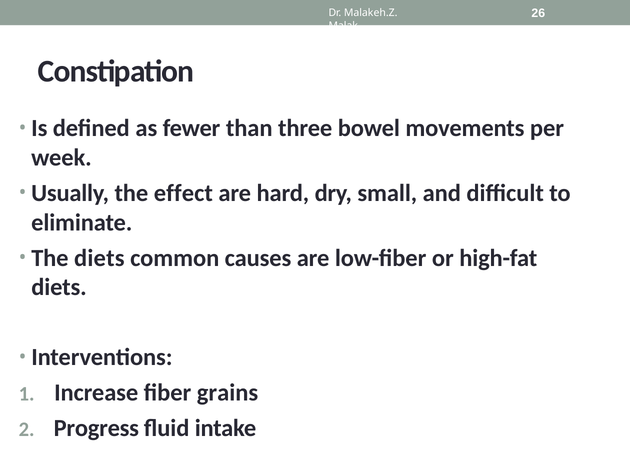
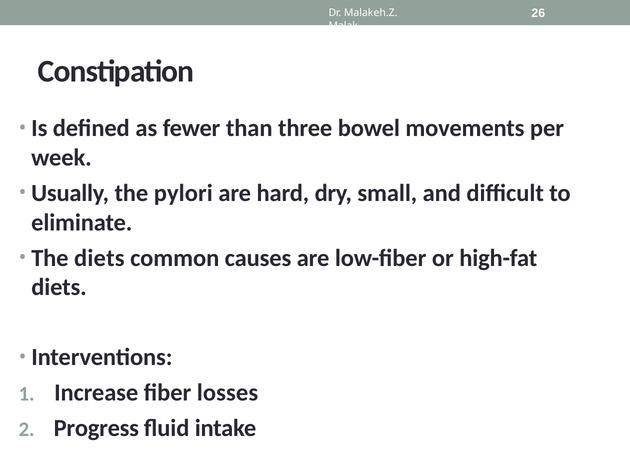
effect: effect -> pylori (183, 193)
grains: grains -> losses (227, 392)
